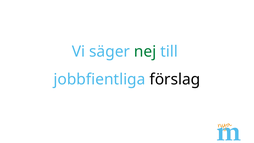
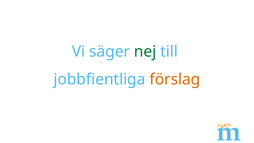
förslag colour: black -> orange (175, 79)
